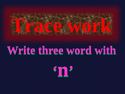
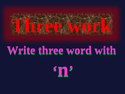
Trace: Trace -> Three (37, 25)
